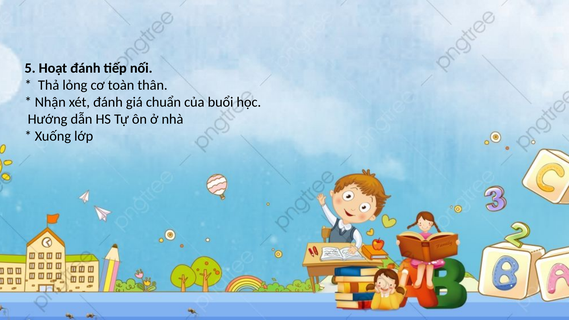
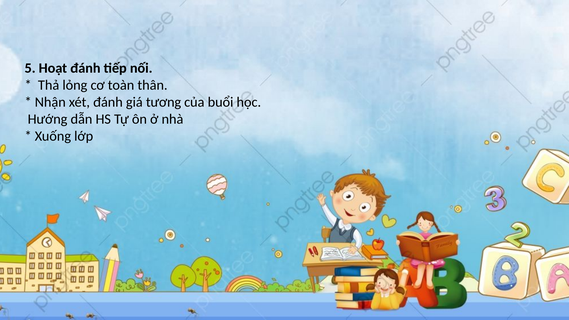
chuẩn: chuẩn -> tương (164, 102)
